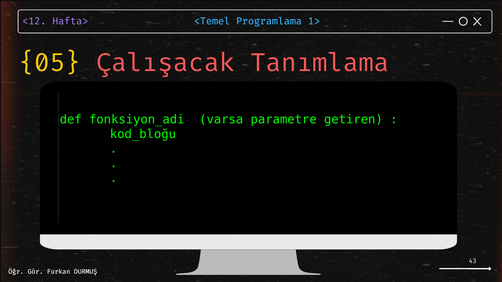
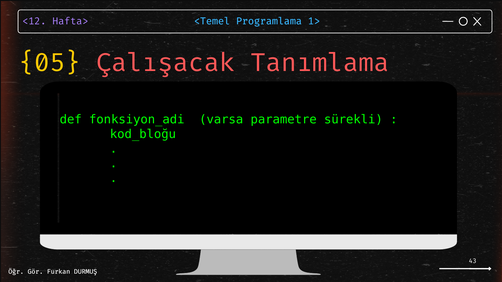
getiren: getiren -> sürekli (353, 120)
